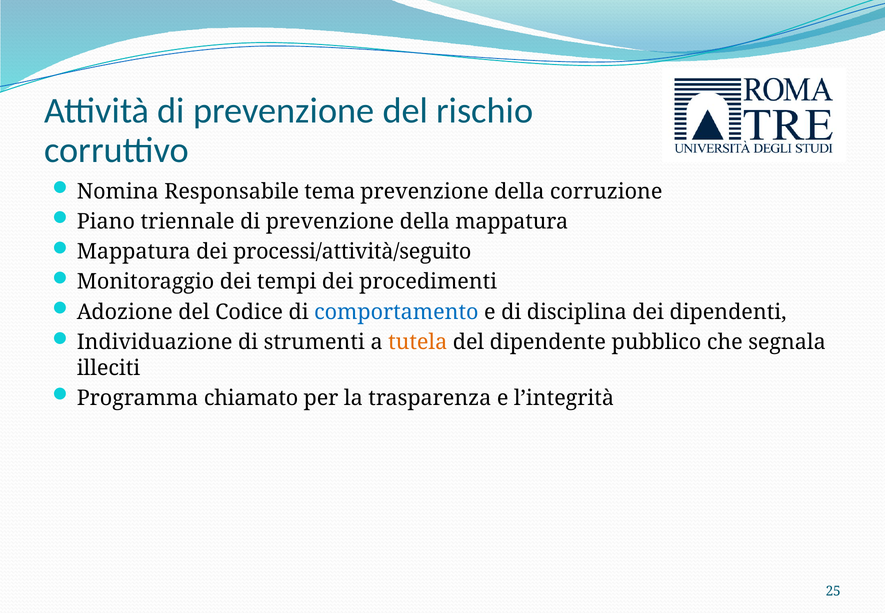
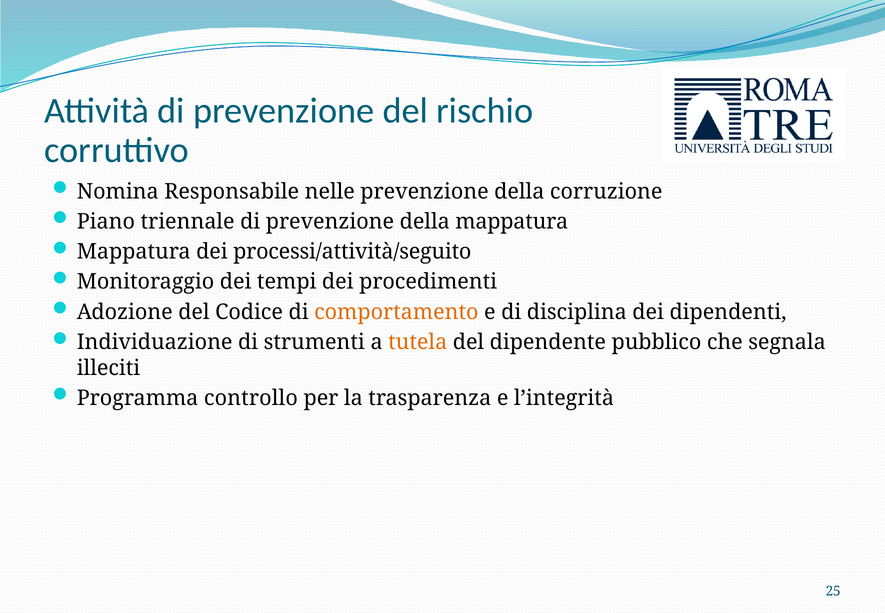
tema: tema -> nelle (330, 191)
comportamento colour: blue -> orange (396, 312)
chiamato: chiamato -> controllo (251, 398)
